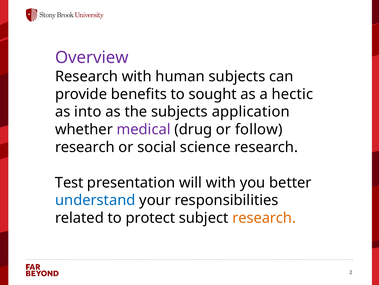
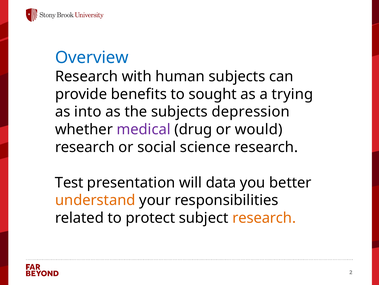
Overview colour: purple -> blue (92, 57)
hectic: hectic -> trying (292, 94)
application: application -> depression (251, 112)
follow: follow -> would (259, 129)
will with: with -> data (221, 182)
understand colour: blue -> orange (95, 200)
